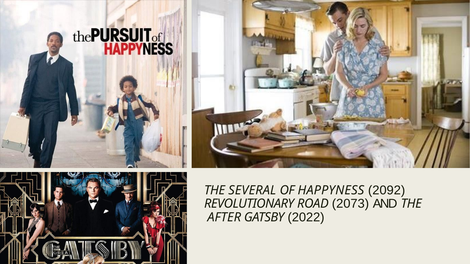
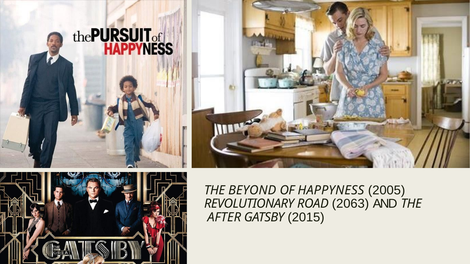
SEVERAL: SEVERAL -> BEYOND (252, 191)
2092: 2092 -> 2005 (387, 191)
2073: 2073 -> 2063 (350, 204)
2022: 2022 -> 2015 (306, 217)
